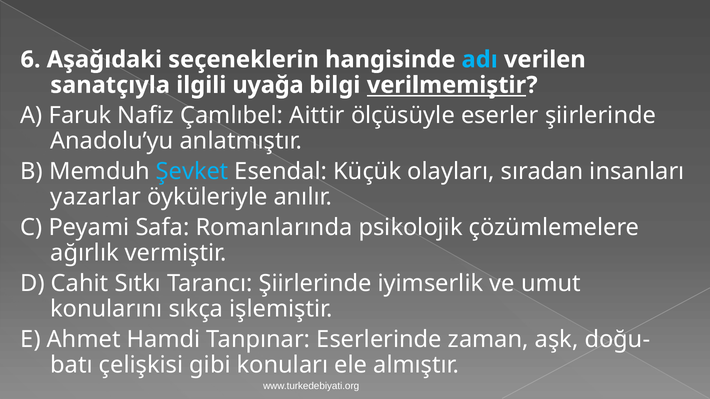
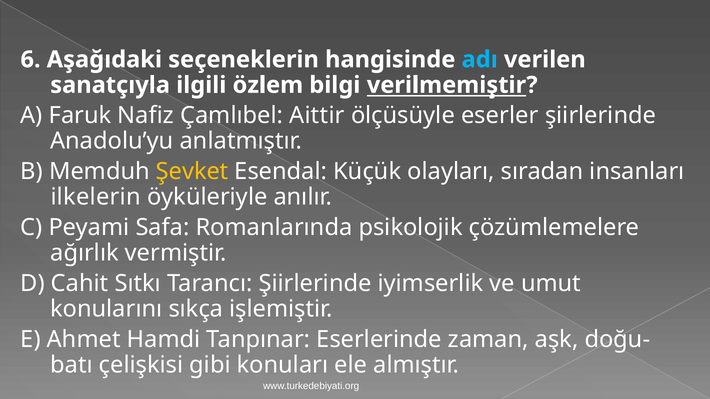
uyağa: uyağa -> özlem (268, 85)
Şevket colour: light blue -> yellow (192, 172)
yazarlar: yazarlar -> ilkelerin (96, 197)
